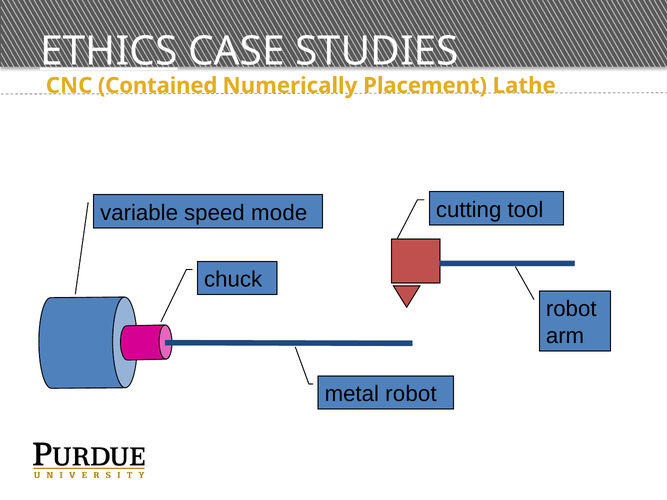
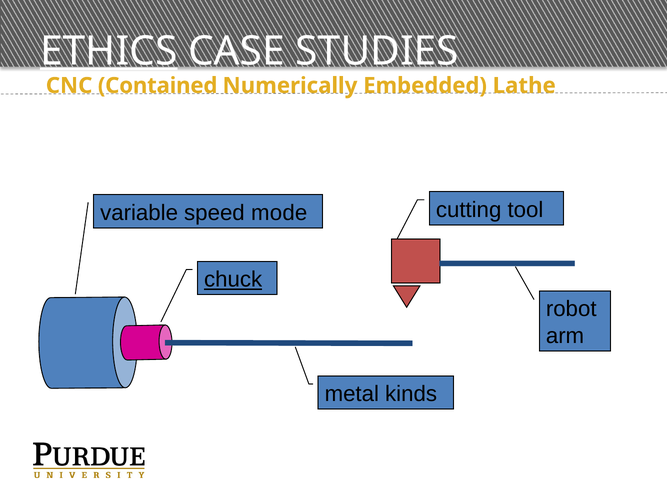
Placement: Placement -> Embedded (425, 86)
chuck underline: none -> present (233, 280)
metal robot: robot -> kinds (411, 394)
